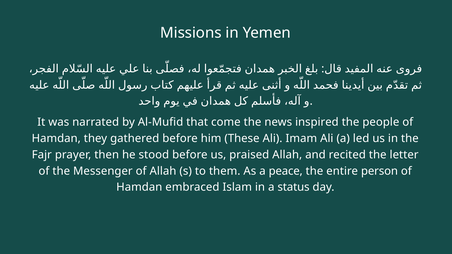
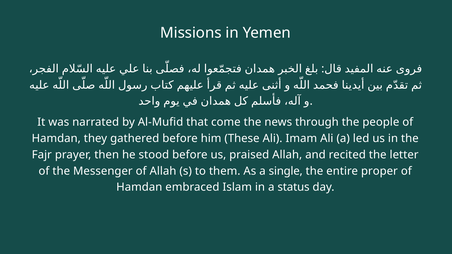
inspired: inspired -> through (317, 122)
peace: peace -> single (286, 171)
person: person -> proper (379, 171)
